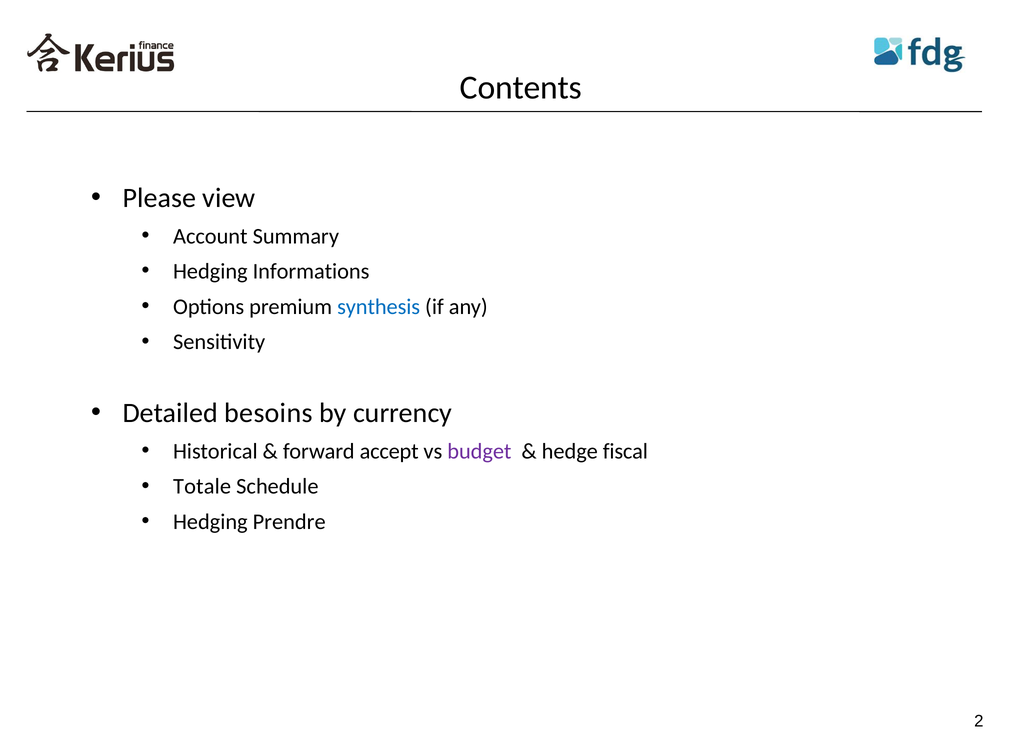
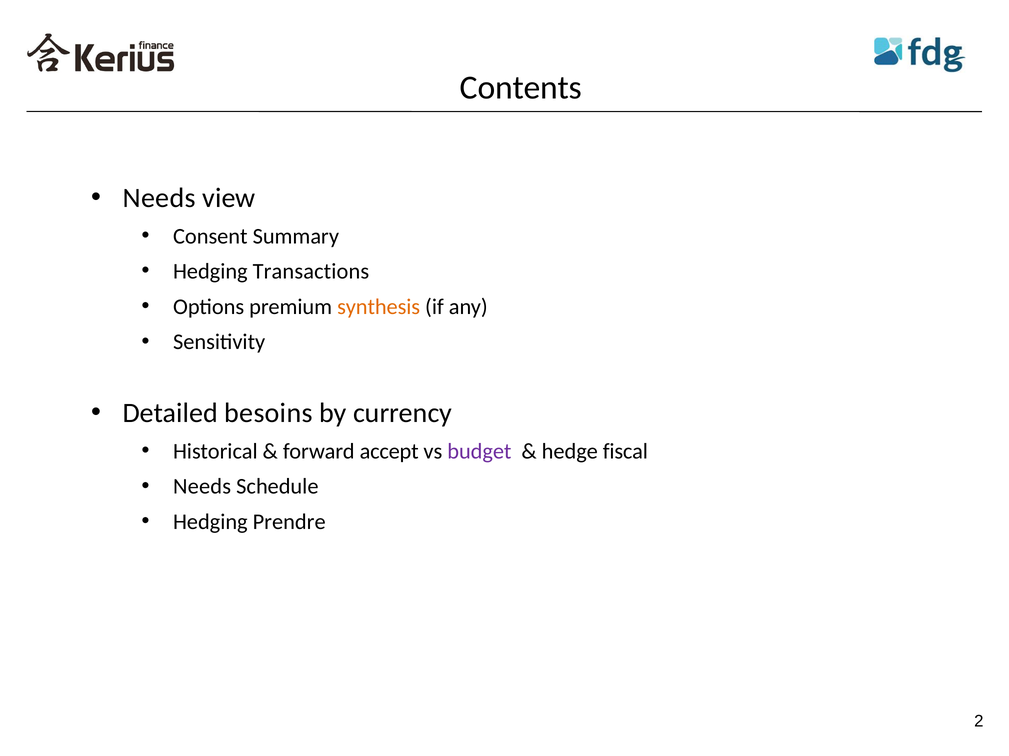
Please: Please -> Needs (159, 198)
Account: Account -> Consent (210, 236)
Informations: Informations -> Transactions (311, 272)
synthesis colour: blue -> orange (379, 307)
Totale: Totale -> Needs (202, 487)
